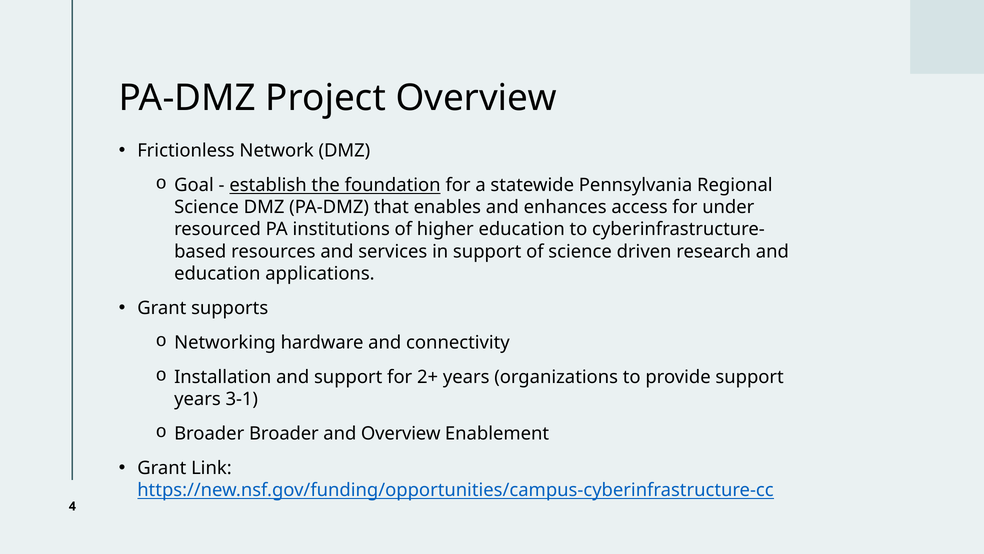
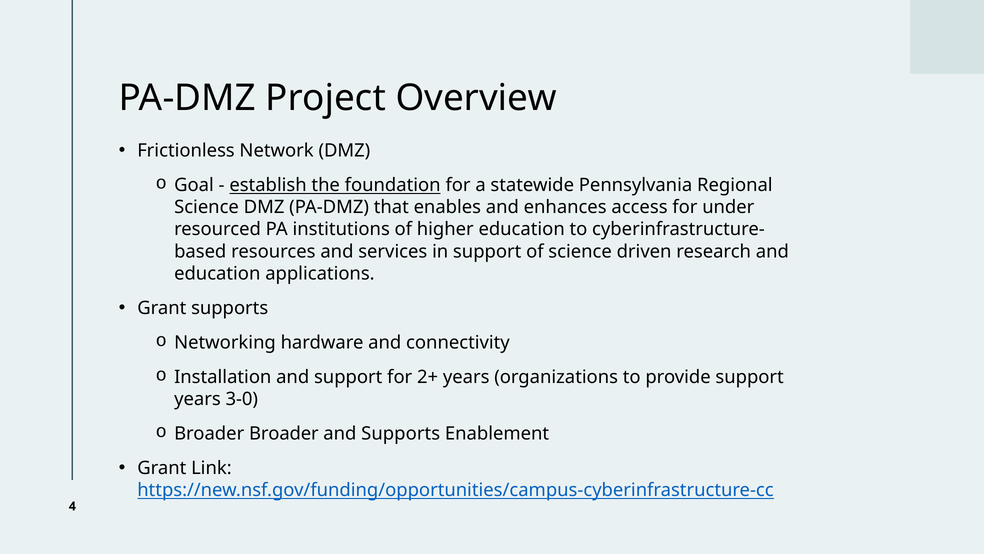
3-1: 3-1 -> 3-0 (242, 399)
and Overview: Overview -> Supports (401, 433)
